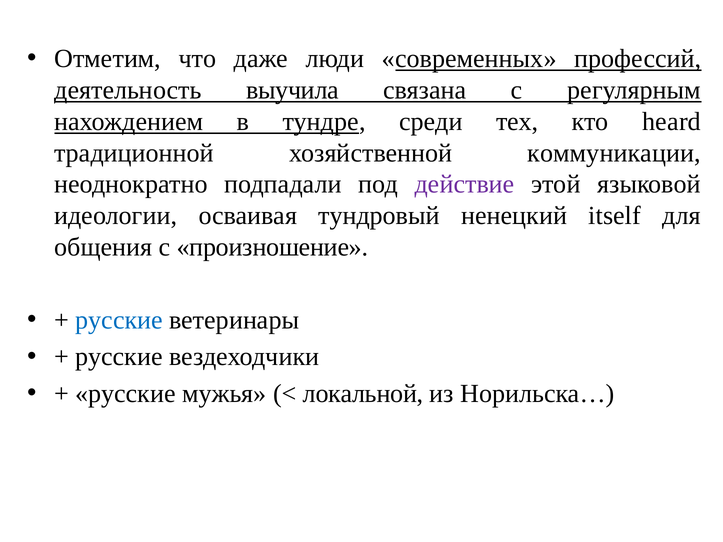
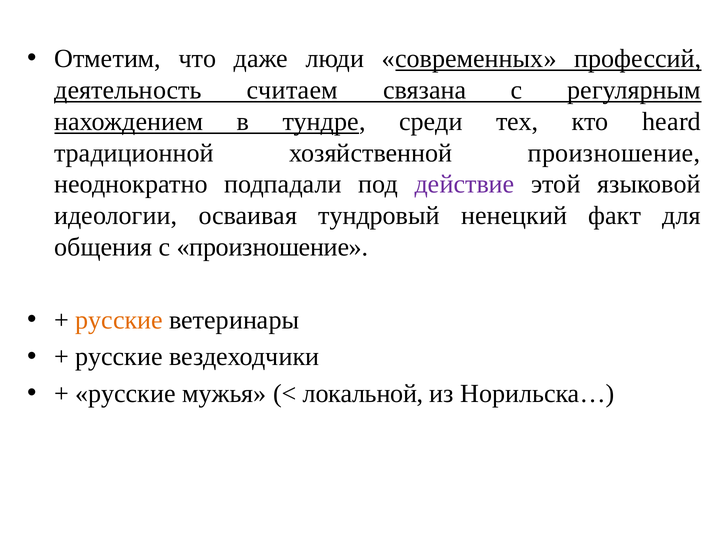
выучила: выучила -> считаем (292, 90)
хозяйственной коммуникации: коммуникации -> произношение (614, 153)
itself: itself -> факт (615, 216)
русские colour: blue -> orange (119, 320)
